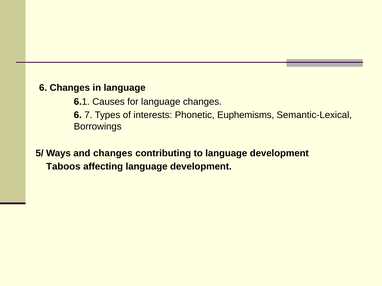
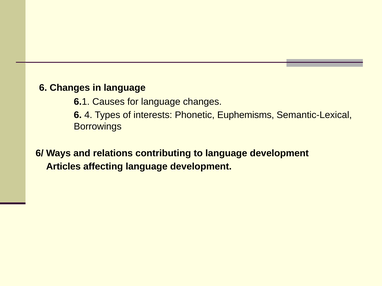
7: 7 -> 4 (88, 115)
5/: 5/ -> 6/ (40, 153)
and changes: changes -> relations (113, 153)
Taboos: Taboos -> Articles (63, 167)
